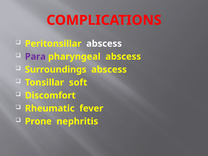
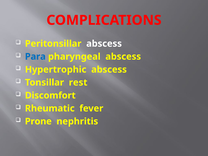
Para colour: purple -> blue (35, 57)
Surroundings: Surroundings -> Hypertrophic (56, 70)
soft: soft -> rest (78, 82)
